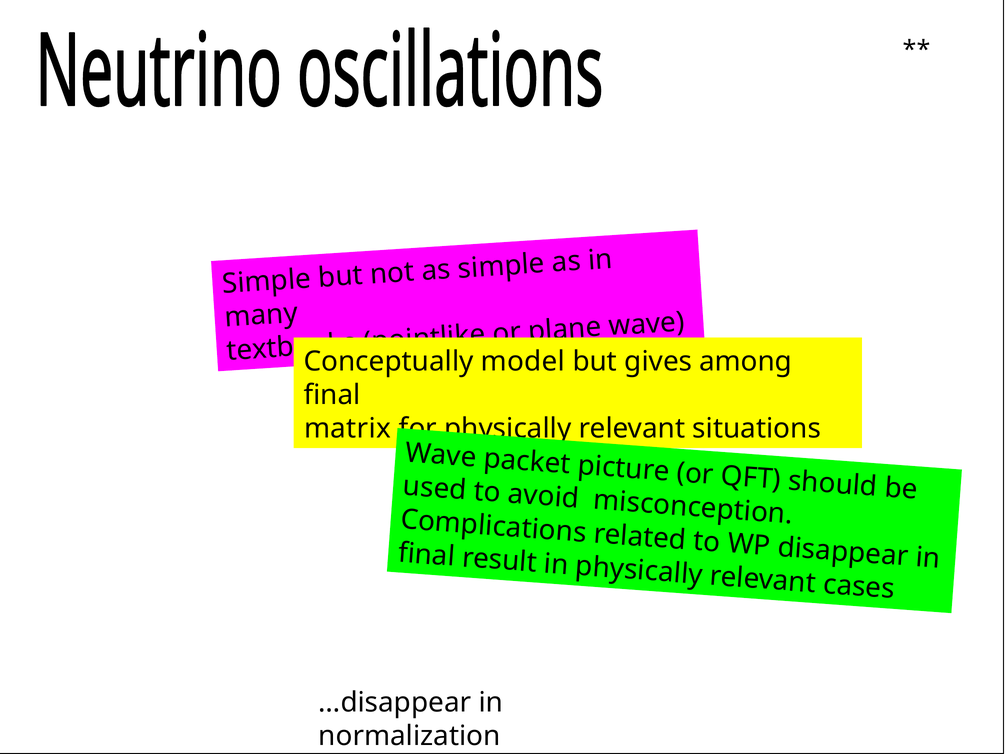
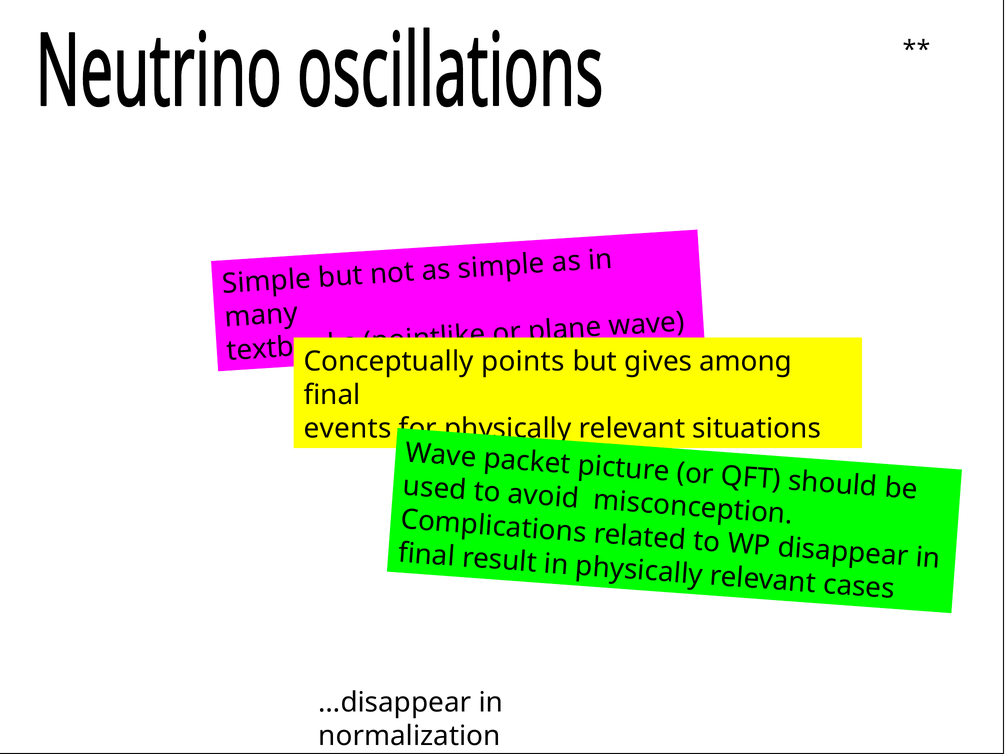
model: model -> points (523, 361)
matrix: matrix -> events (347, 428)
